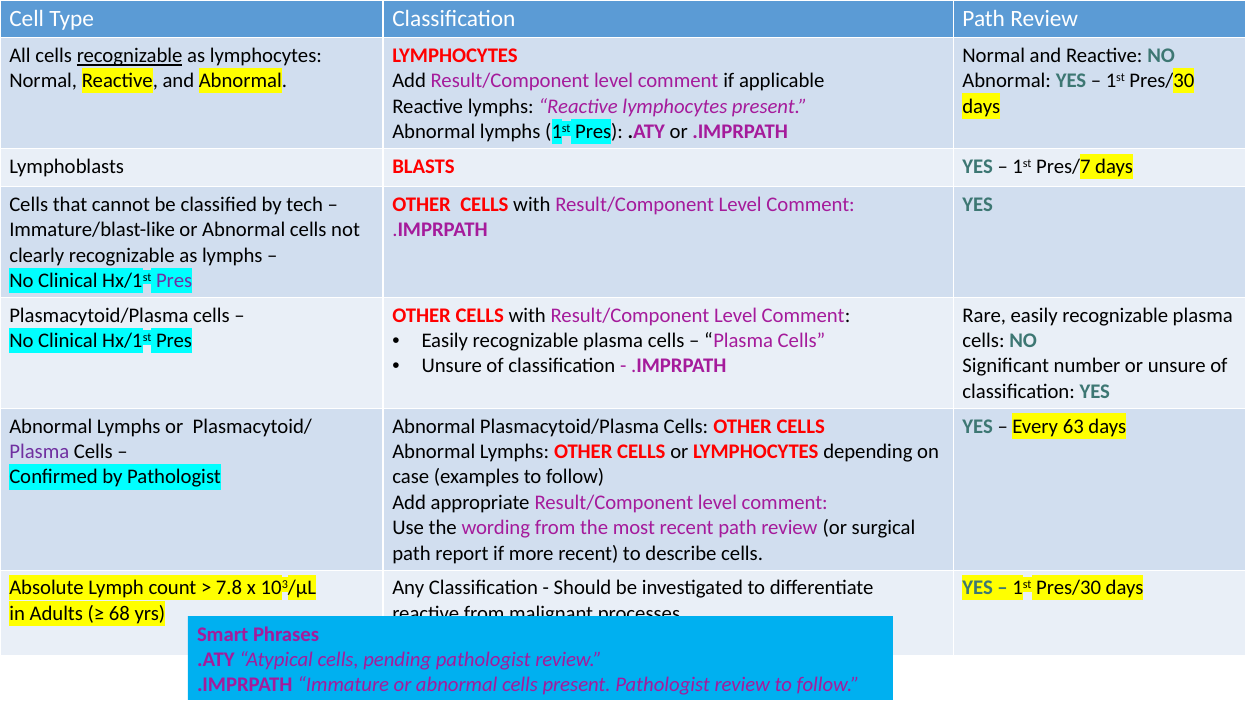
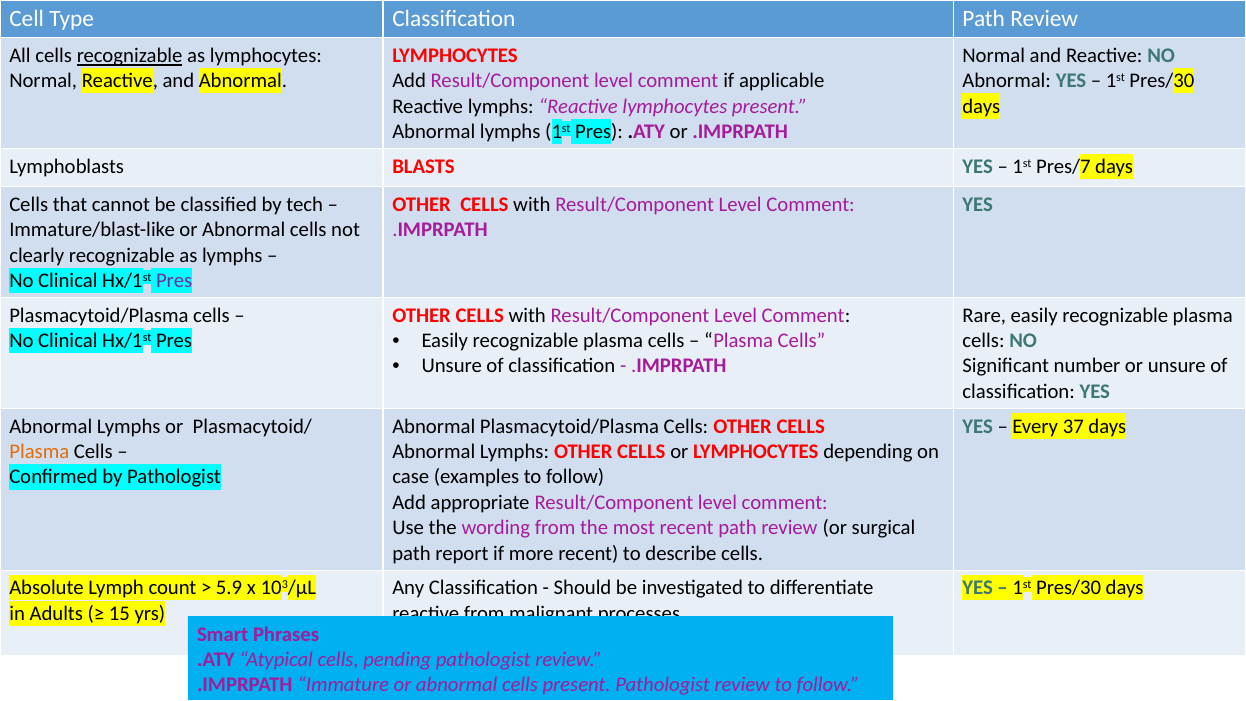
63: 63 -> 37 (1073, 426)
Plasma colour: purple -> orange (39, 452)
7.8: 7.8 -> 5.9 (229, 588)
68: 68 -> 15 (119, 613)
